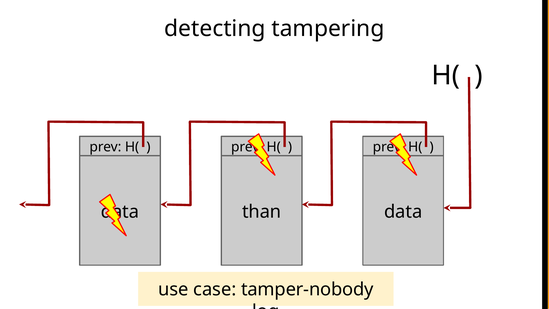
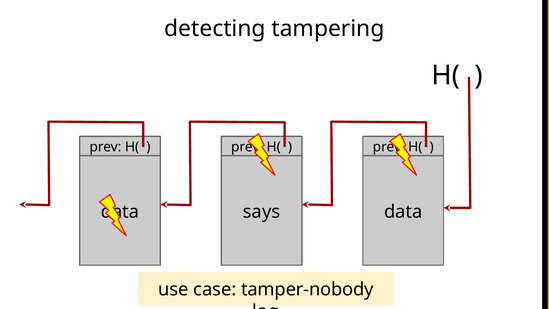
than: than -> says (262, 212)
